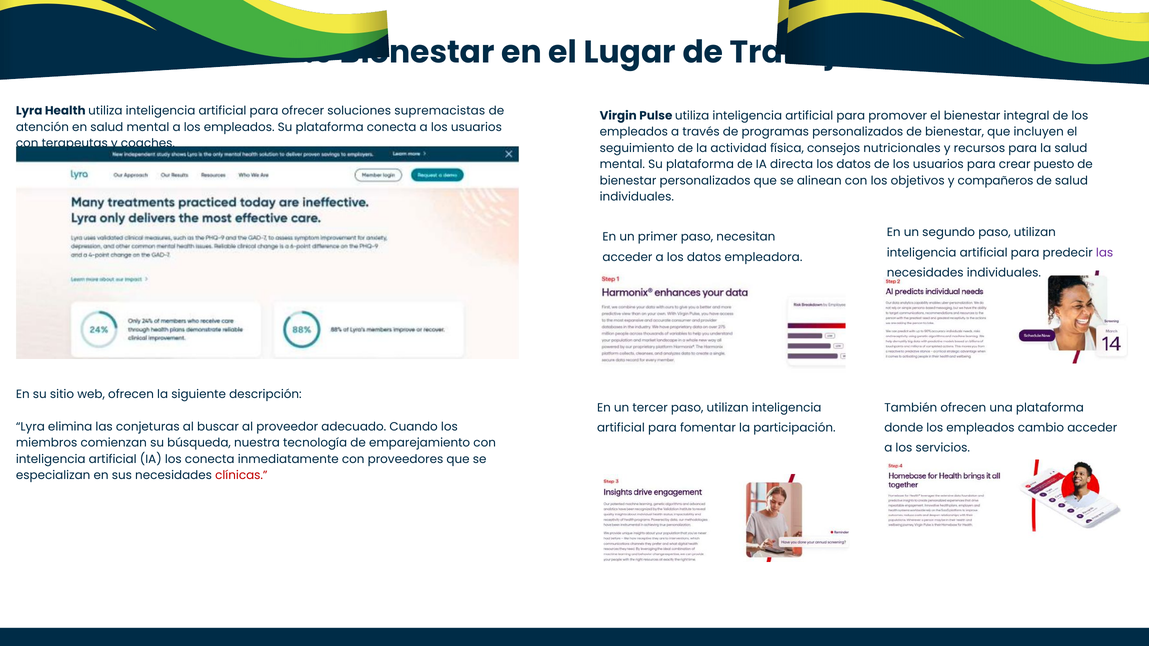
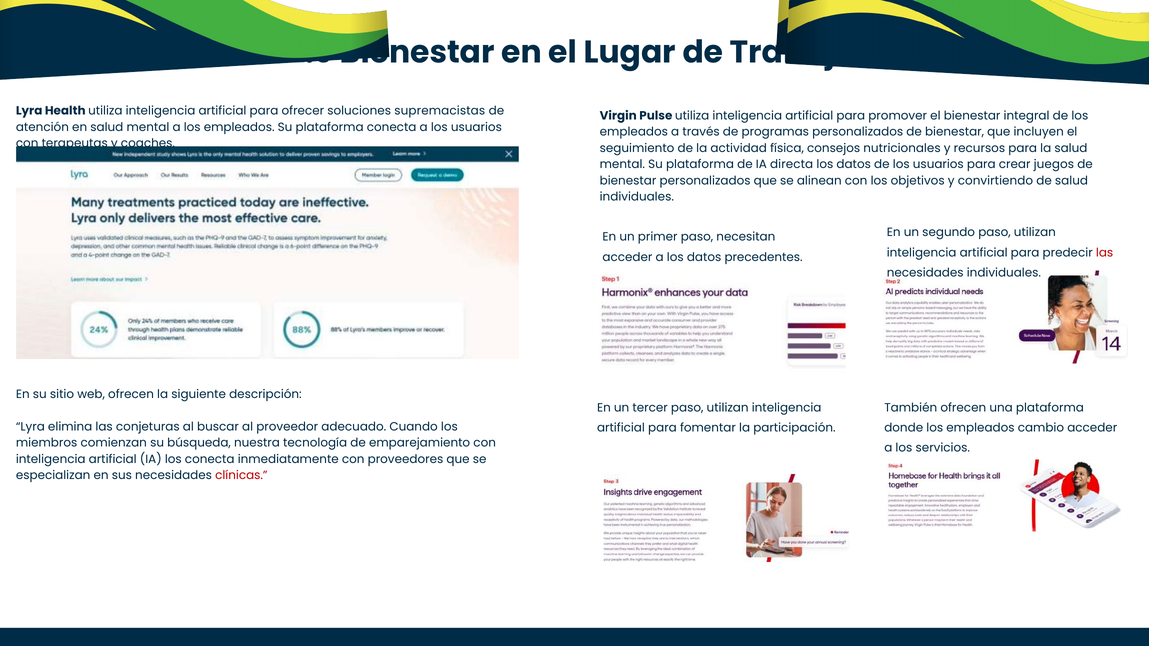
puesto: puesto -> juegos (1054, 164)
compañeros: compañeros -> convirtiendo (995, 181)
las colour: purple -> red (1105, 253)
empleadora: empleadora -> precedentes (764, 257)
